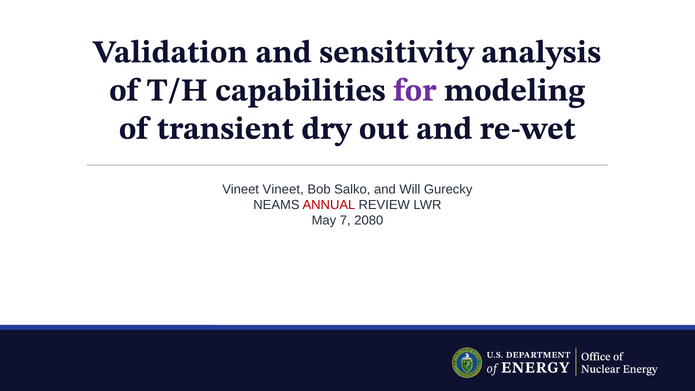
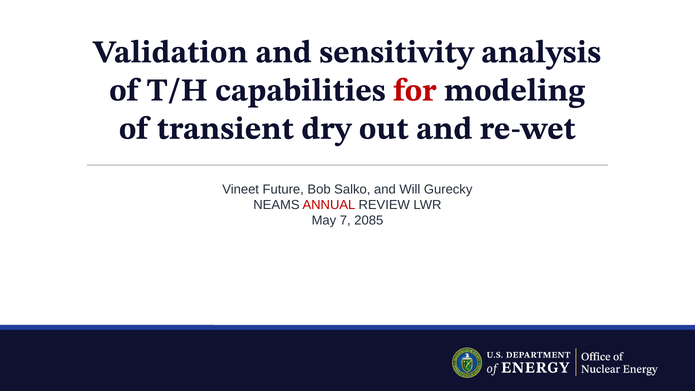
for colour: purple -> red (415, 90)
Vineet Vineet: Vineet -> Future (283, 189)
2080: 2080 -> 2085 (369, 221)
